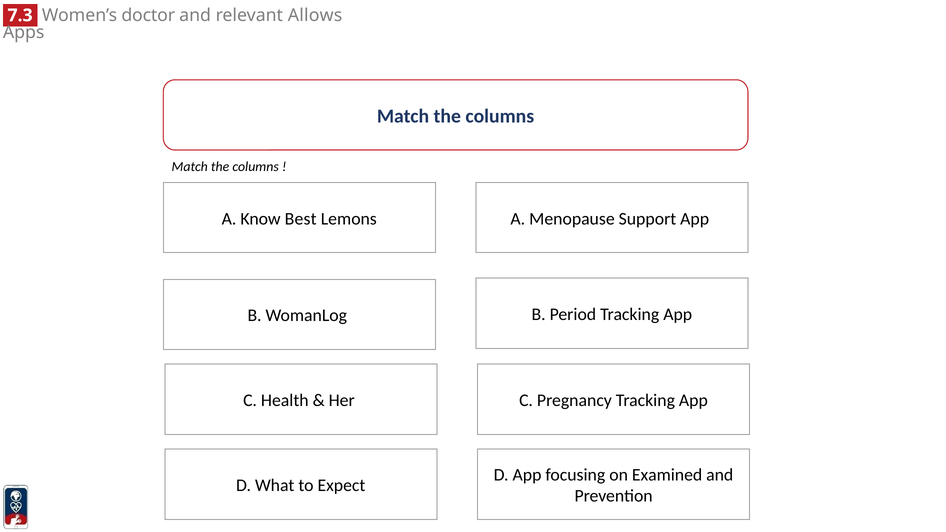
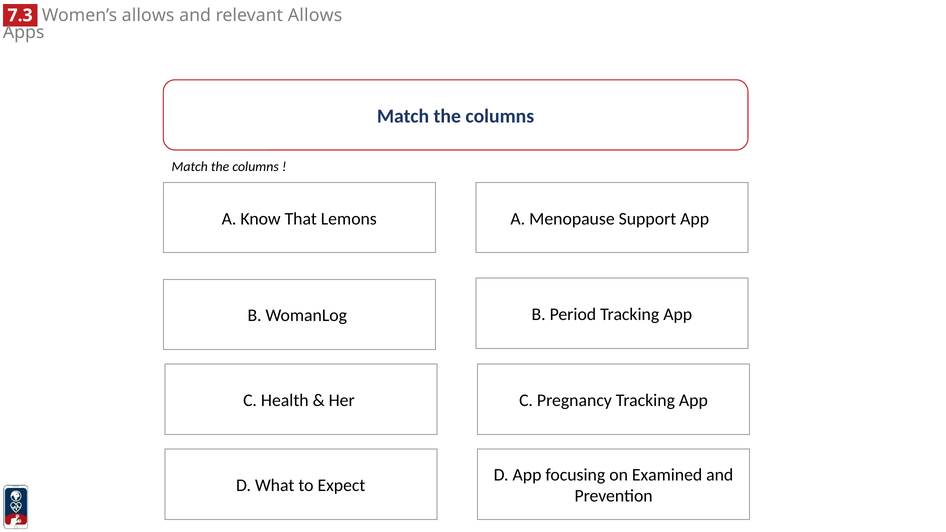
doctor: doctor -> allows (148, 15)
Best: Best -> That (301, 219)
